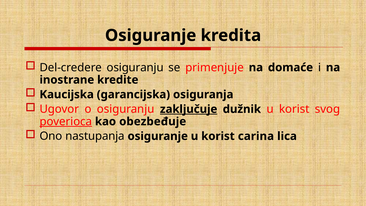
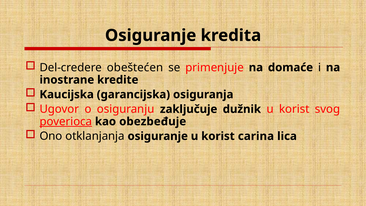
Del-credere osiguranju: osiguranju -> obeštećen (135, 67)
zaključuje underline: present -> none (189, 109)
nastupanja: nastupanja -> otklanjanja (95, 136)
